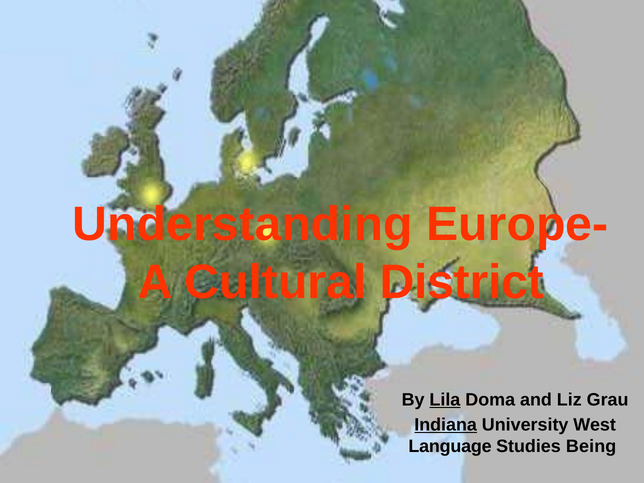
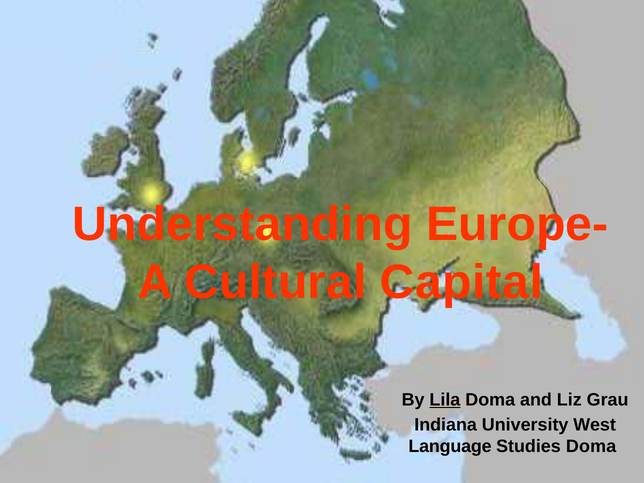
District: District -> Capital (461, 282)
Indiana underline: present -> none (446, 425)
Studies Being: Being -> Doma (591, 446)
